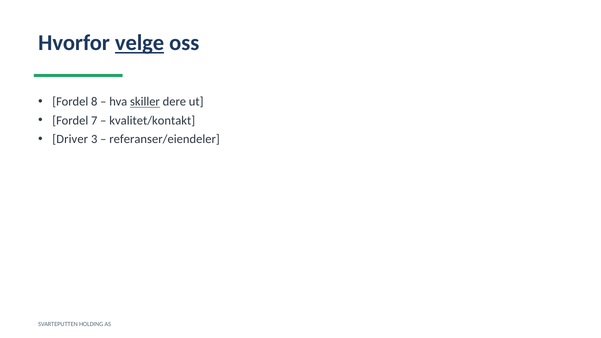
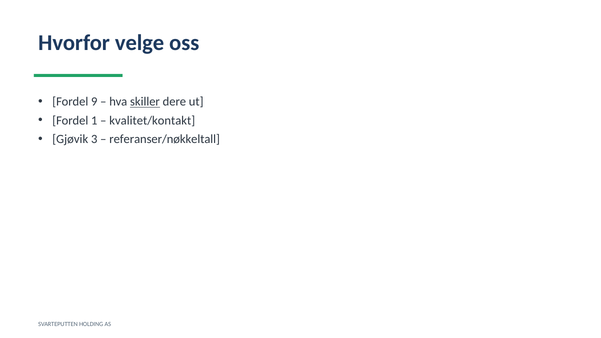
velge underline: present -> none (140, 43)
8: 8 -> 9 (94, 102)
7: 7 -> 1 (94, 121)
Driver: Driver -> Gjøvik (70, 139)
referanser/eiendeler: referanser/eiendeler -> referanser/nøkkeltall (165, 139)
